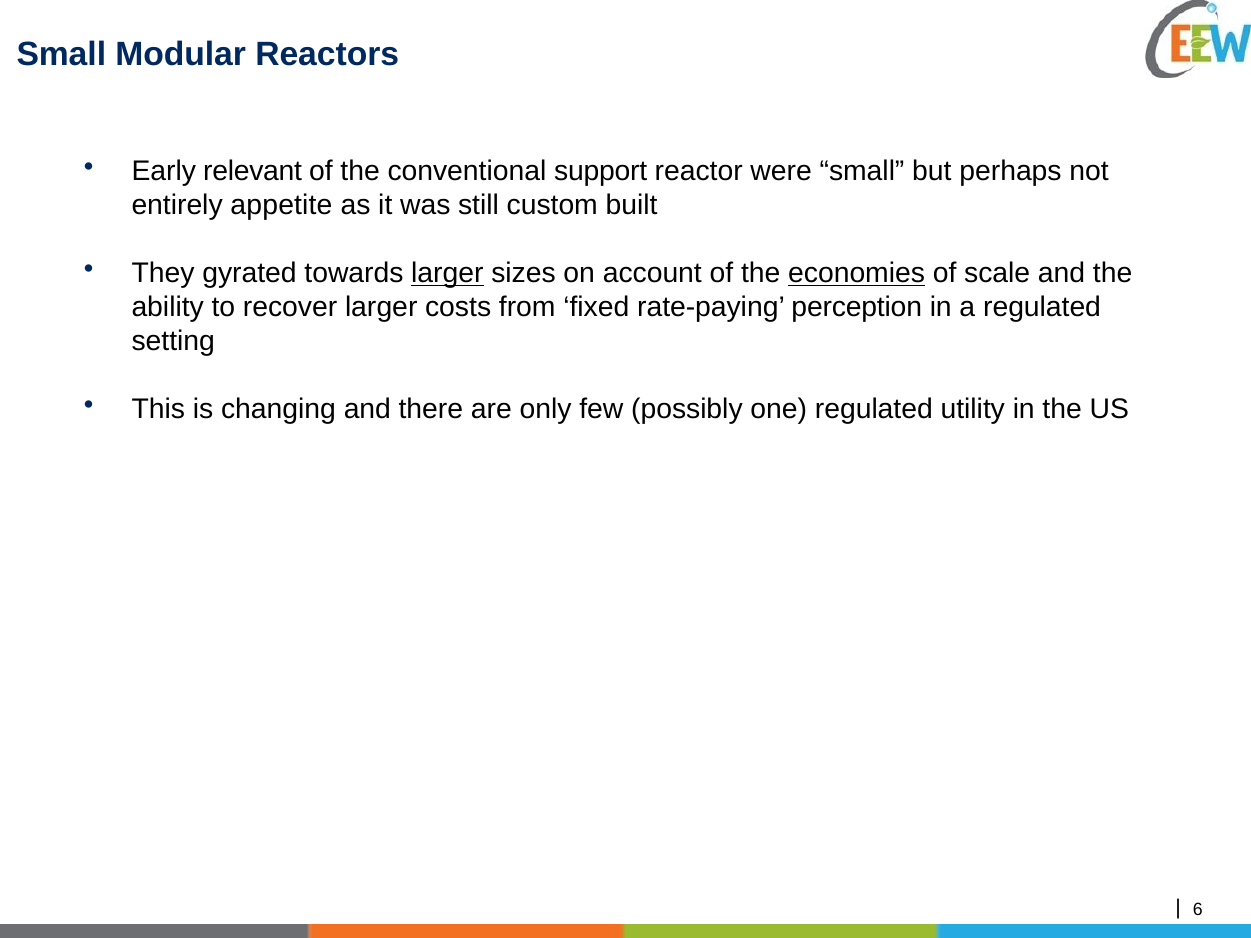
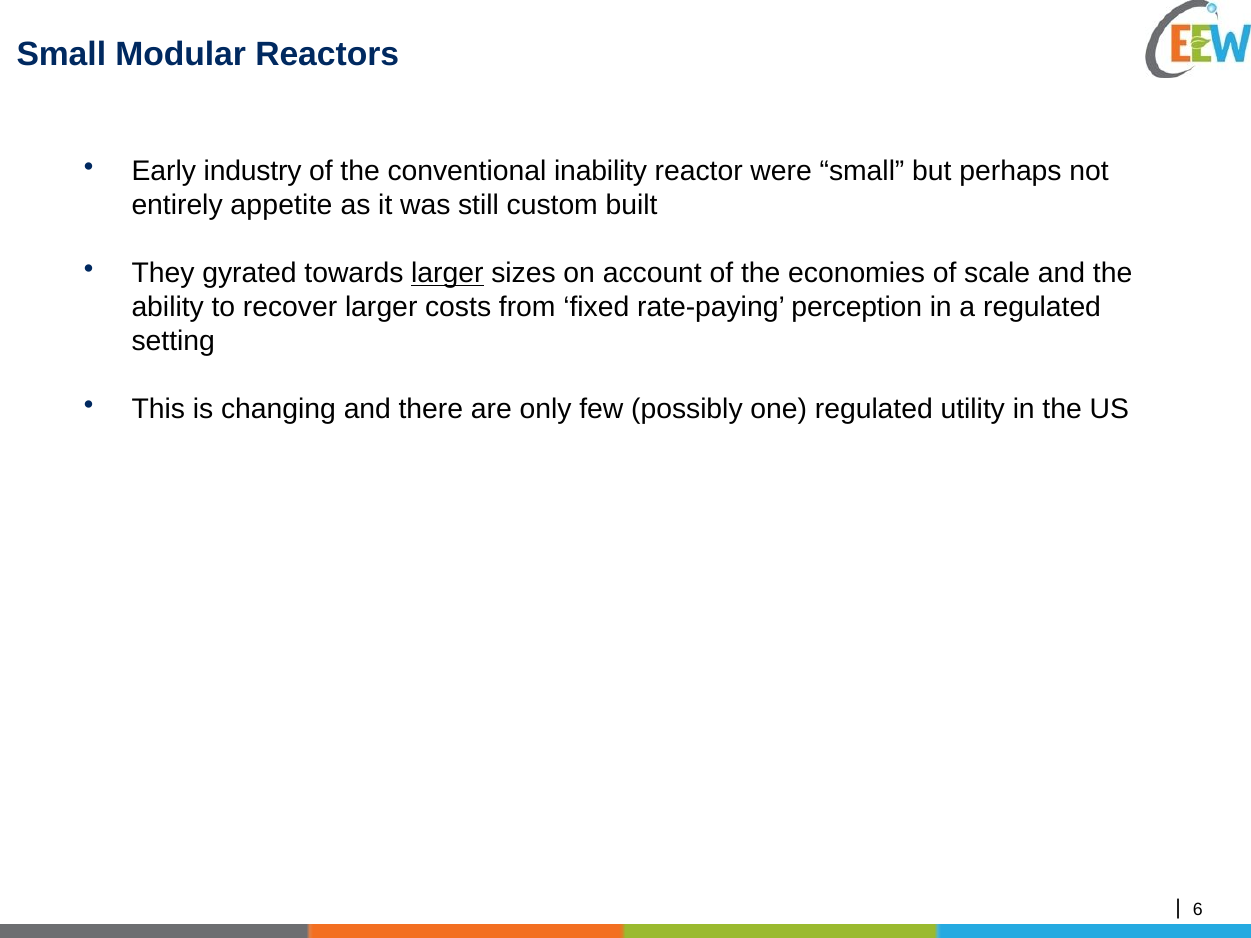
relevant: relevant -> industry (253, 171)
support: support -> inability (601, 171)
economies underline: present -> none (857, 273)
